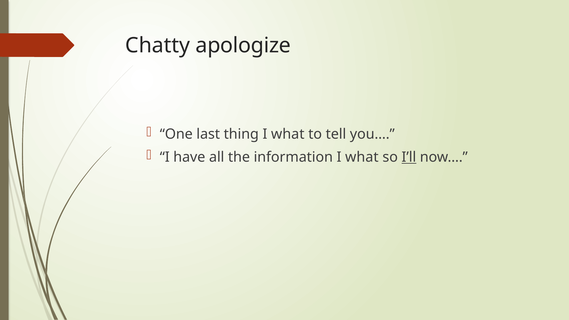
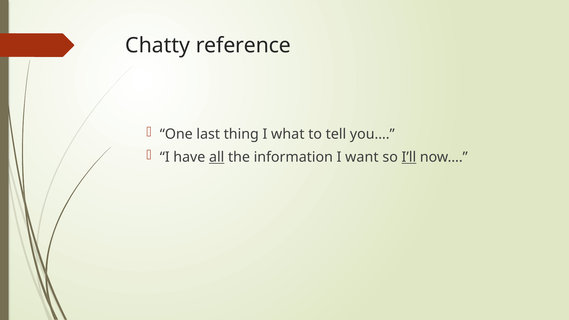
apologize: apologize -> reference (243, 46)
all underline: none -> present (217, 157)
information I what: what -> want (362, 157)
